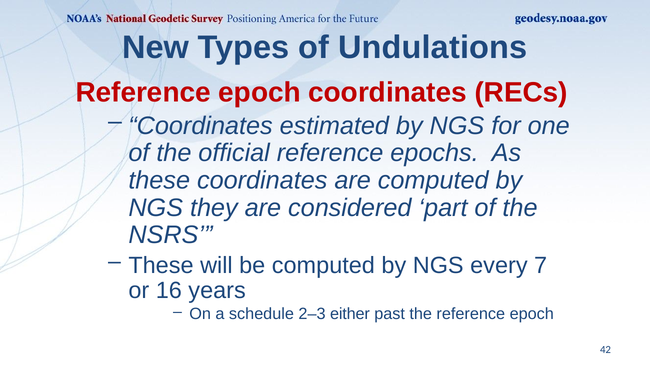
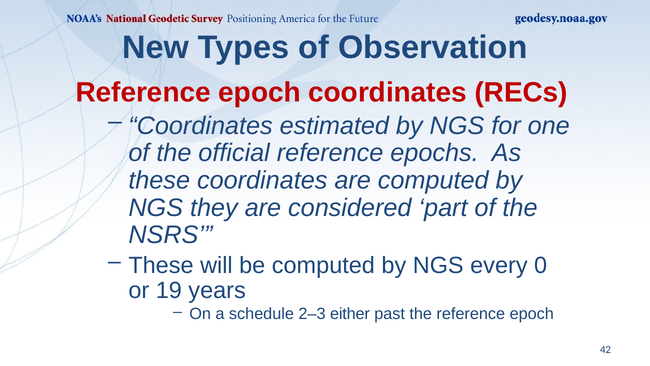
Undulations: Undulations -> Observation (433, 47)
7: 7 -> 0 (541, 265)
16: 16 -> 19 (169, 290)
